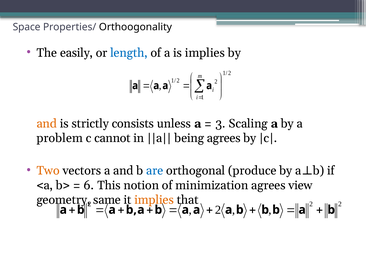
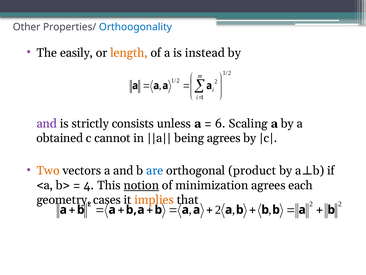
Space: Space -> Other (27, 27)
Orthoogonality colour: black -> blue (135, 27)
length colour: blue -> orange (129, 53)
is implies: implies -> instead (205, 53)
and colour: orange -> purple (47, 123)
3: 3 -> 6 (220, 123)
problem: problem -> obtained (60, 138)
produce: produce -> product (252, 170)
6: 6 -> 4 (89, 185)
notion underline: none -> present (141, 185)
view: view -> each (301, 185)
same: same -> cases (107, 200)
